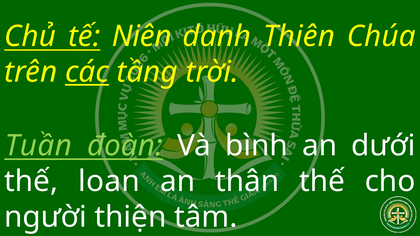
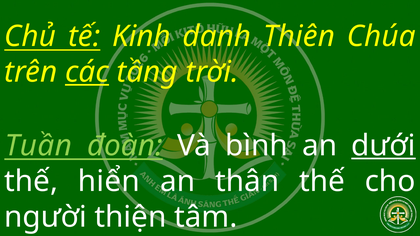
Niên: Niên -> Kinh (142, 36)
dưới underline: none -> present (383, 146)
loan: loan -> hiển (109, 181)
